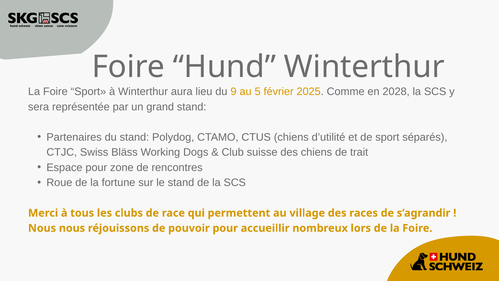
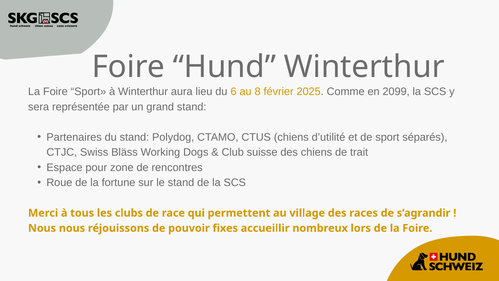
9: 9 -> 6 (234, 92)
5: 5 -> 8 (258, 92)
2028: 2028 -> 2099 (396, 92)
pouvoir pour: pour -> fixes (225, 228)
